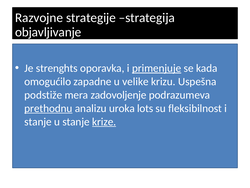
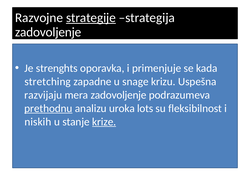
strategije underline: none -> present (91, 18)
objavljivanje: objavljivanje -> zadovoljenje (48, 32)
primenjuje underline: present -> none (157, 68)
omogućilo: omogućilo -> stretching (48, 81)
velike: velike -> snage (135, 81)
podstiže: podstiže -> razvijaju (43, 95)
stanje: stanje -> niskih (38, 121)
